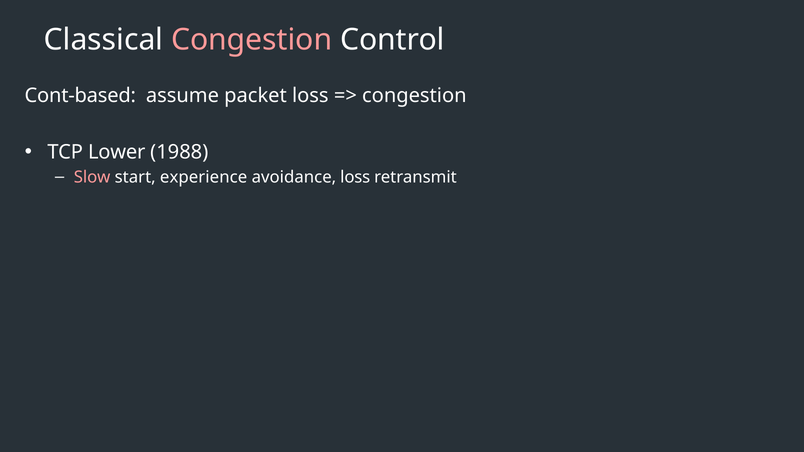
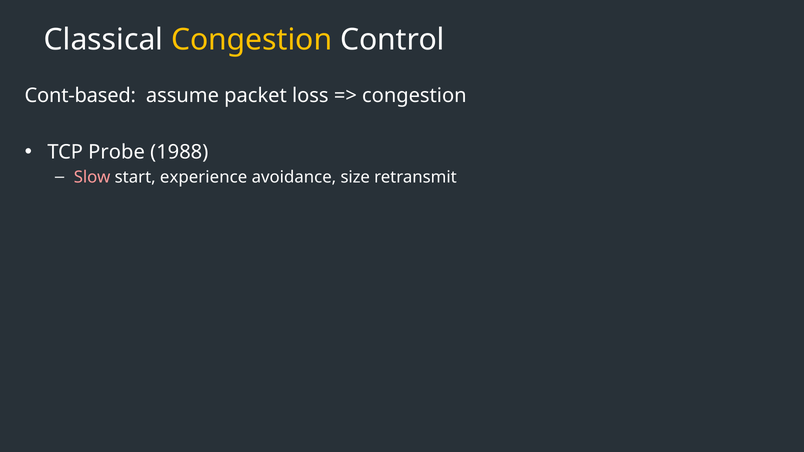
Congestion colour: pink -> yellow (252, 40)
Lower: Lower -> Probe (117, 152)
avoidance loss: loss -> size (355, 177)
